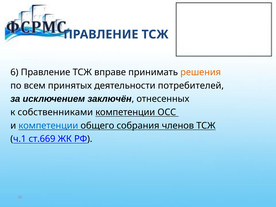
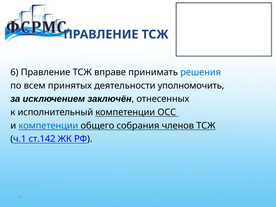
решения colour: orange -> blue (201, 72)
потребителей: потребителей -> уполномочить (191, 86)
собственниками: собственниками -> исполнительный (55, 112)
ст.669: ст.669 -> ст.142 (42, 139)
